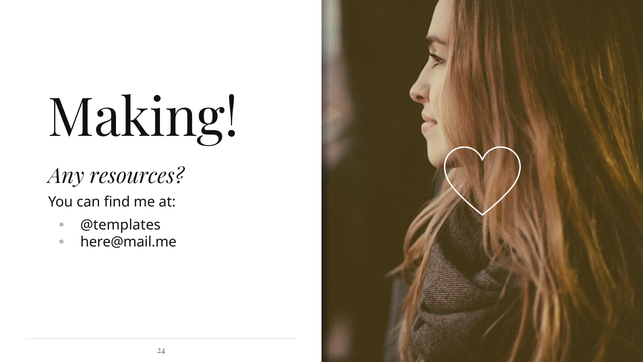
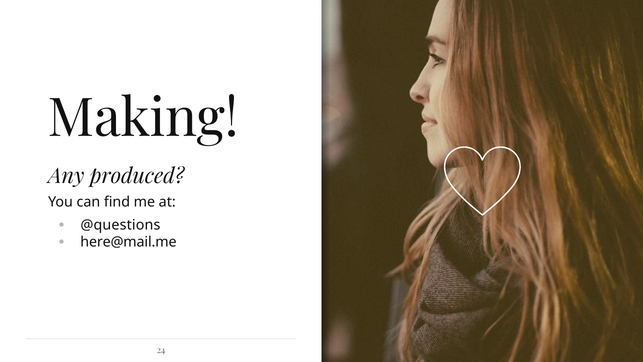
resources: resources -> produced (137, 176)
@templates: @templates -> @questions (120, 225)
